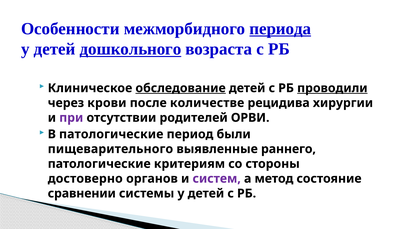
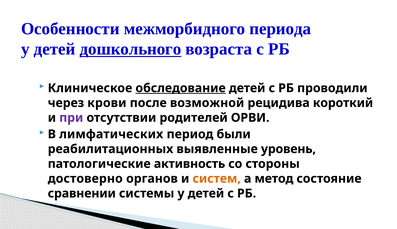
периода underline: present -> none (280, 29)
проводили underline: present -> none (332, 88)
количестве: количестве -> возможной (207, 103)
хирургии: хирургии -> короткий (343, 103)
В патологические: патологические -> лимфатических (111, 134)
пищеварительного: пищеварительного -> реабилитационных (110, 149)
раннего: раннего -> уровень (288, 149)
критериям: критериям -> активность (190, 163)
систем colour: purple -> orange (217, 178)
